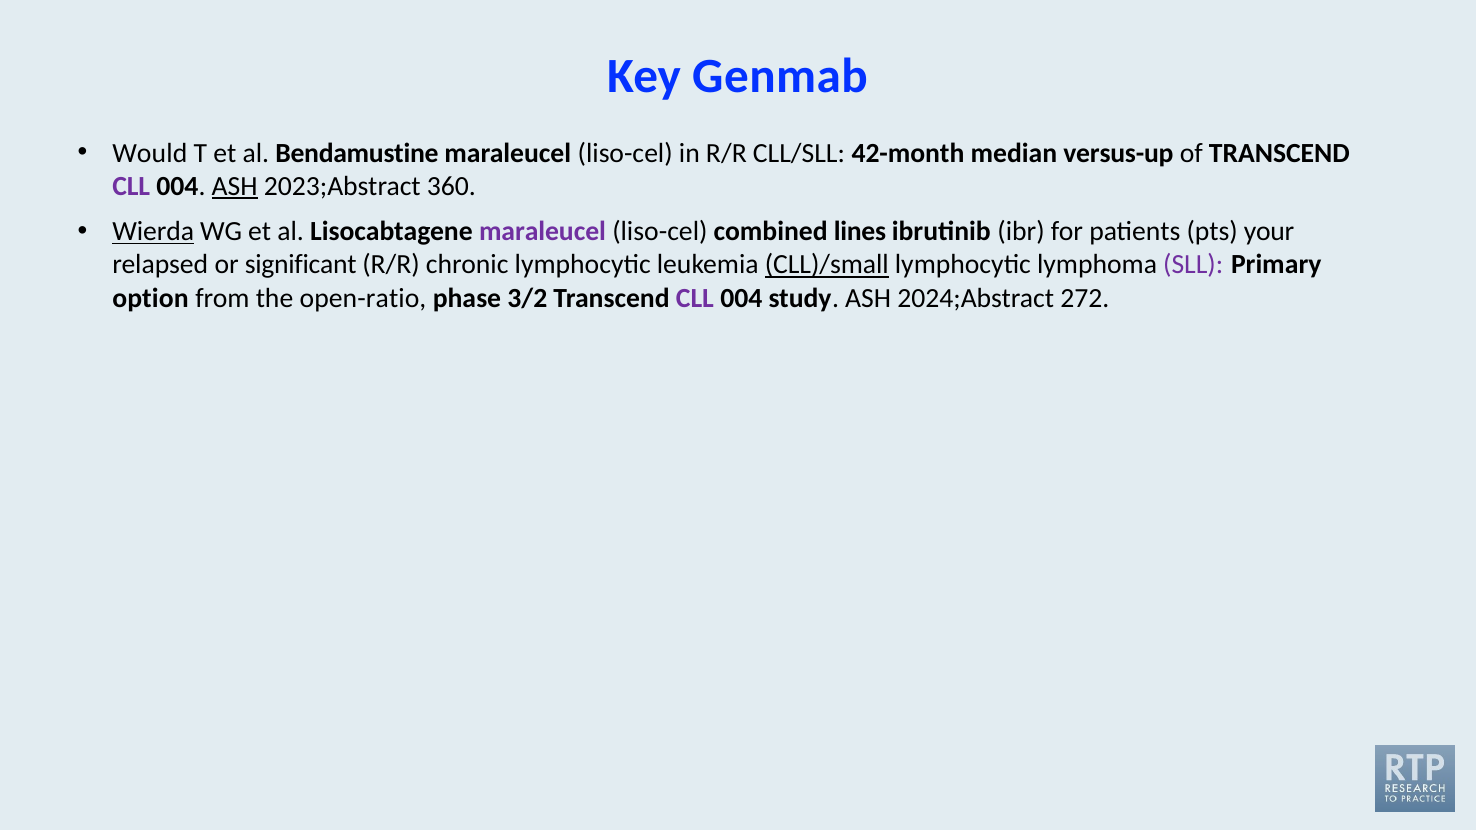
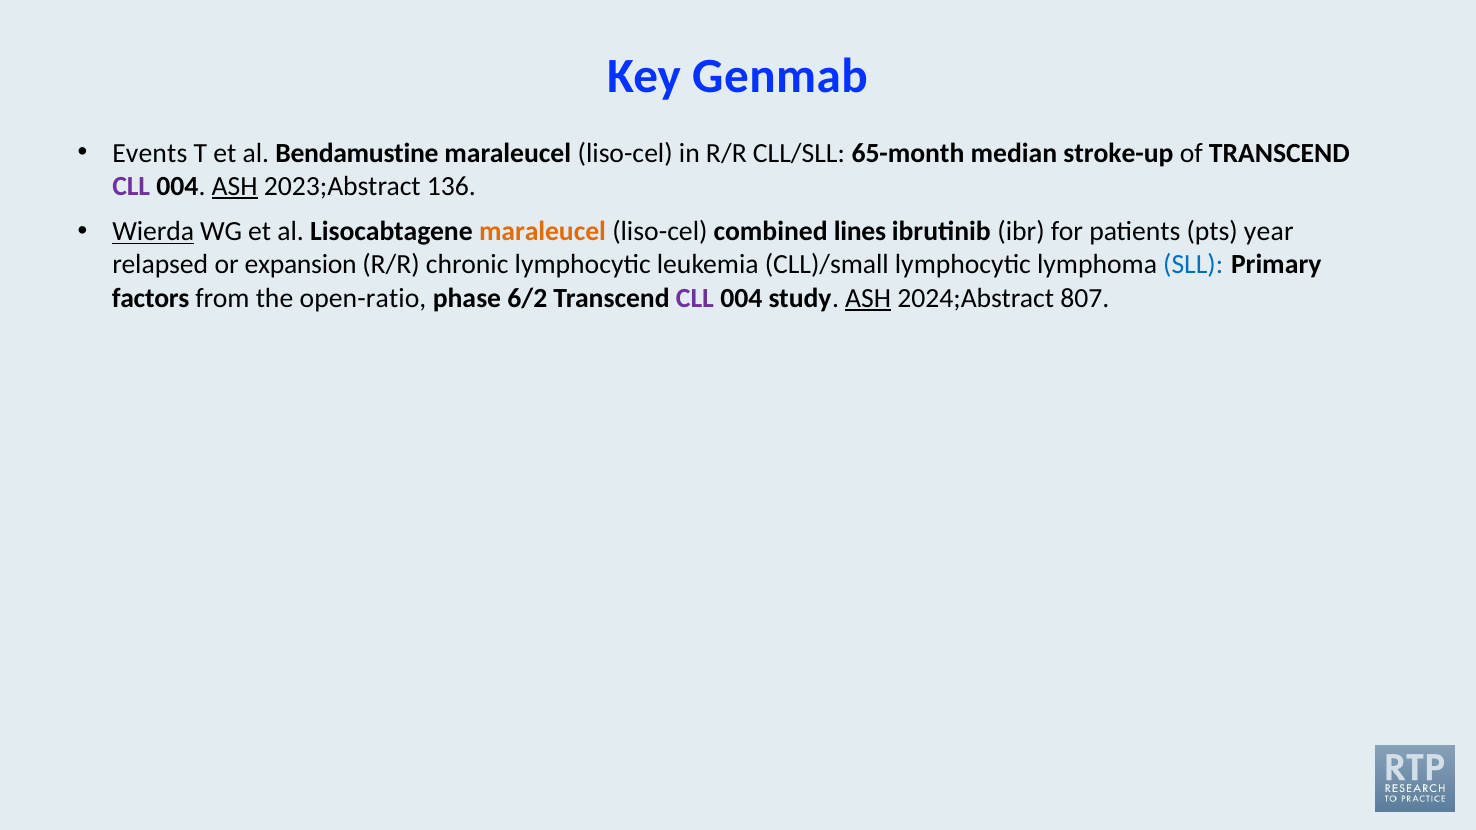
Would: Would -> Events (150, 153)
42-month: 42-month -> 65-month (908, 153)
versus-up: versus-up -> stroke-up (1118, 153)
360: 360 -> 136 (451, 186)
maraleucel colour: purple -> orange (542, 232)
your: your -> year (1269, 232)
significant: significant -> expansion (301, 265)
CLL)/small underline: present -> none (827, 265)
SLL colour: purple -> blue (1193, 265)
option: option -> factors (151, 298)
3/2: 3/2 -> 6/2 (527, 298)
ASH underline: none -> present (868, 298)
272: 272 -> 807 (1085, 298)
